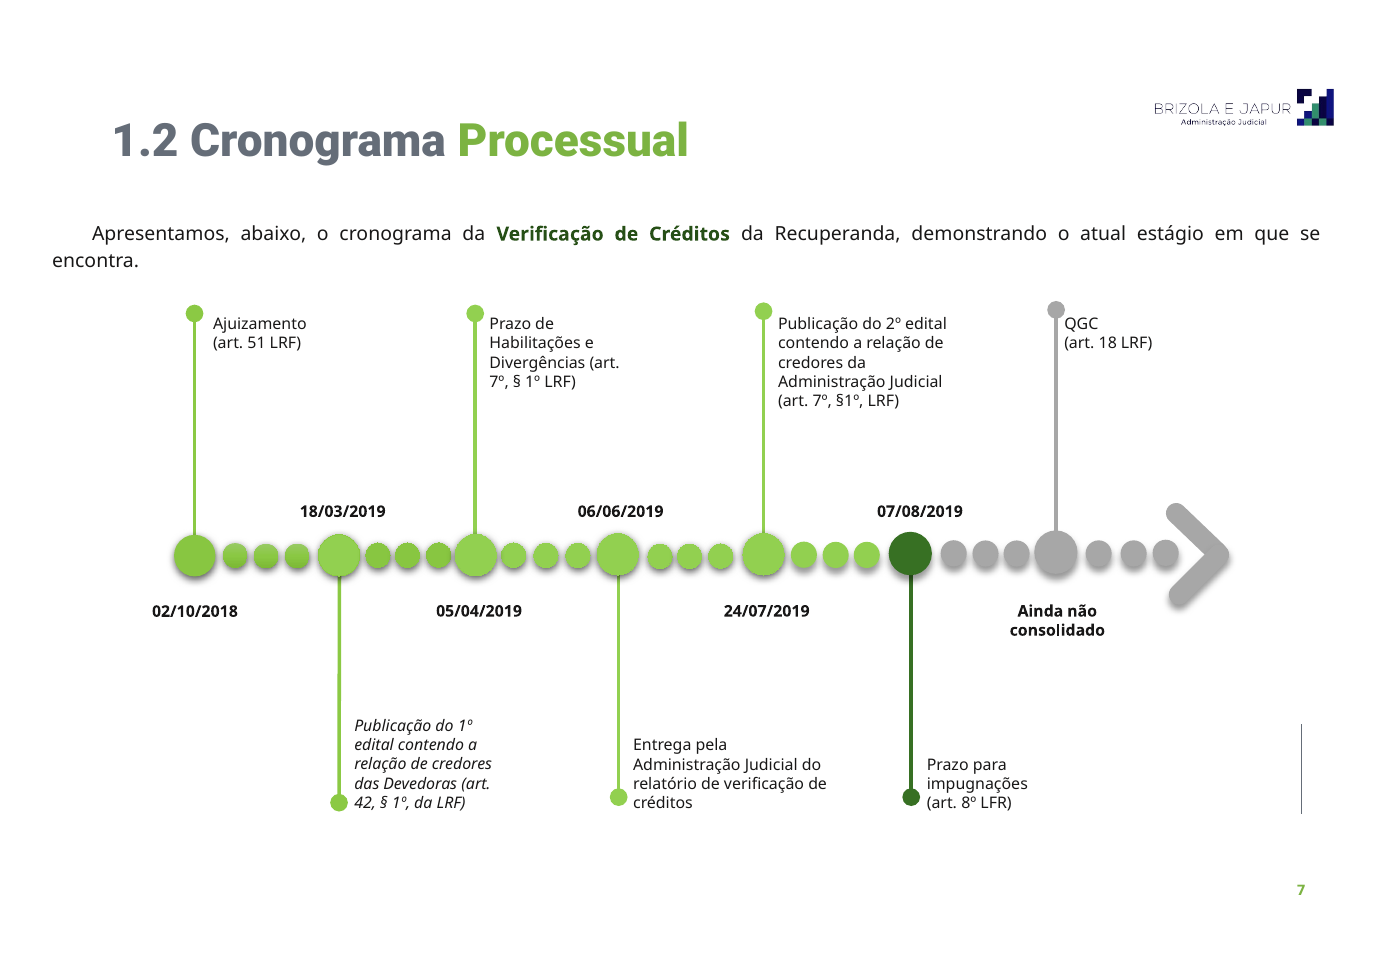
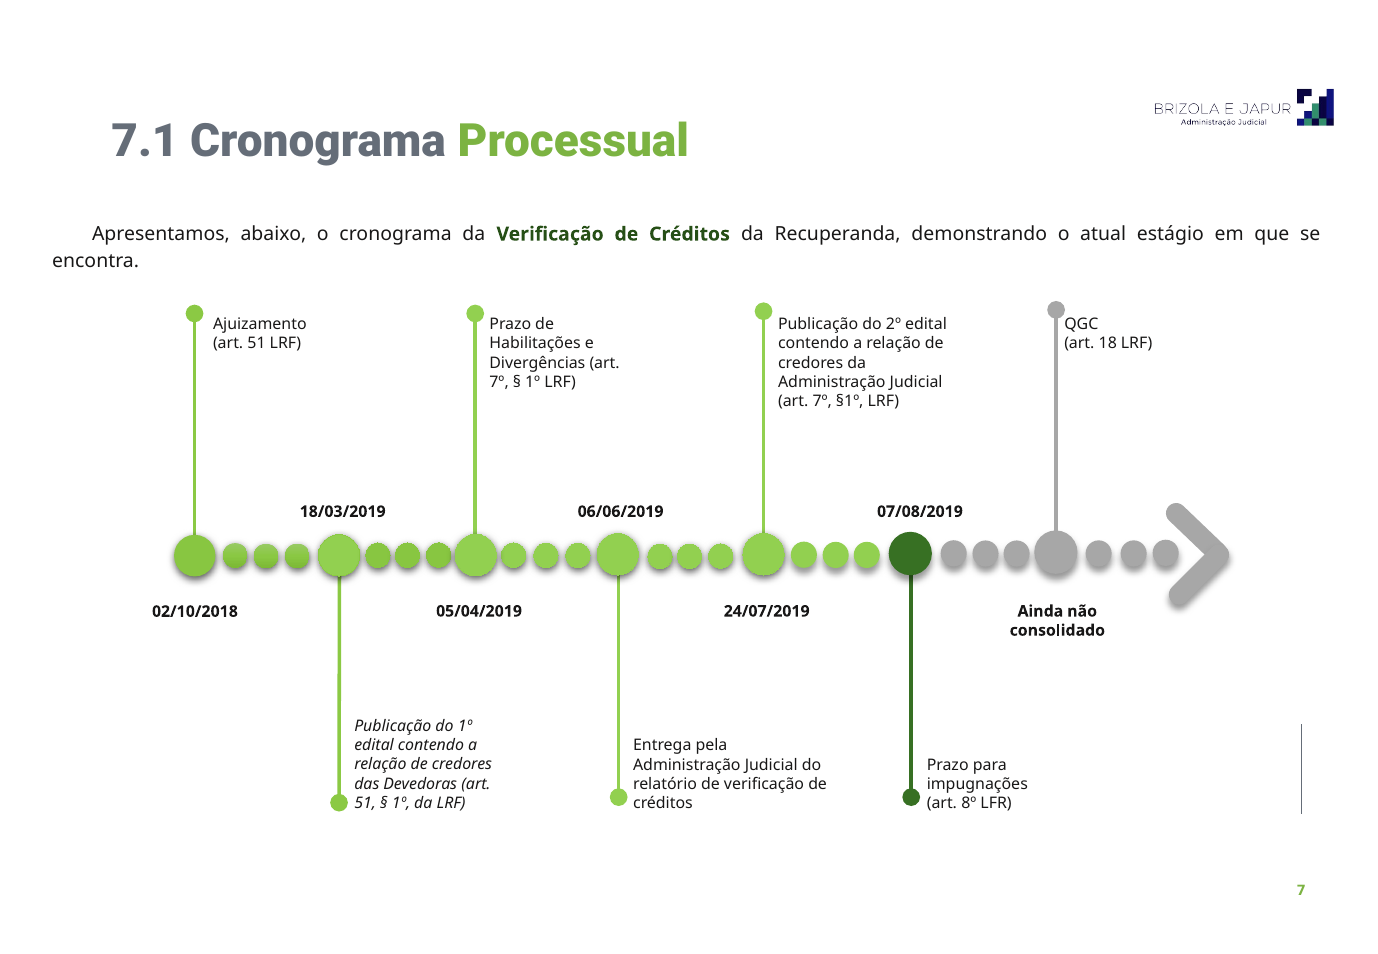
1.2: 1.2 -> 7.1 (145, 141)
42: 42 -> 51 (365, 803)
